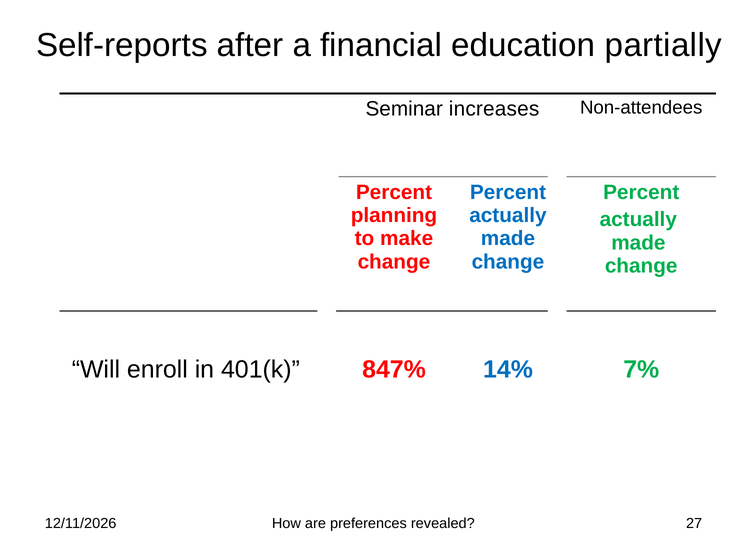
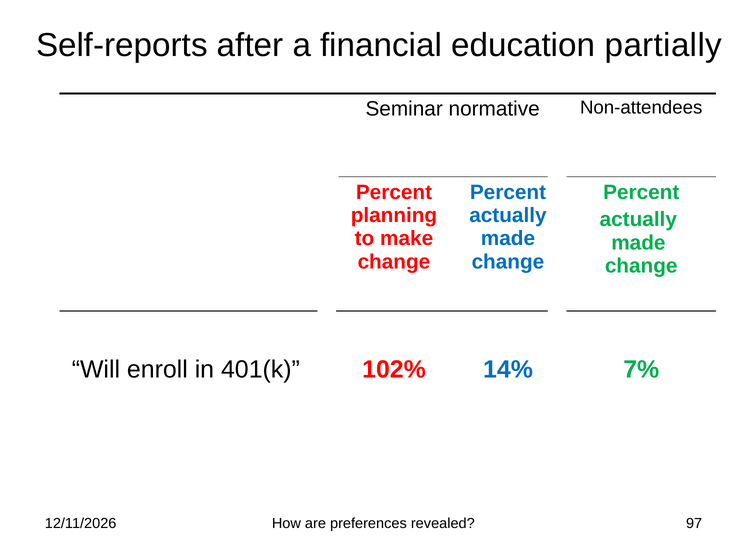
increases: increases -> normative (494, 109)
847%: 847% -> 102% (394, 370)
27: 27 -> 97 (694, 524)
